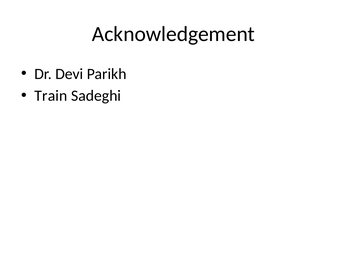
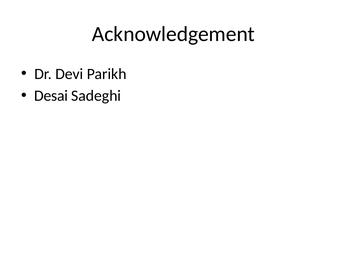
Train: Train -> Desai (51, 96)
